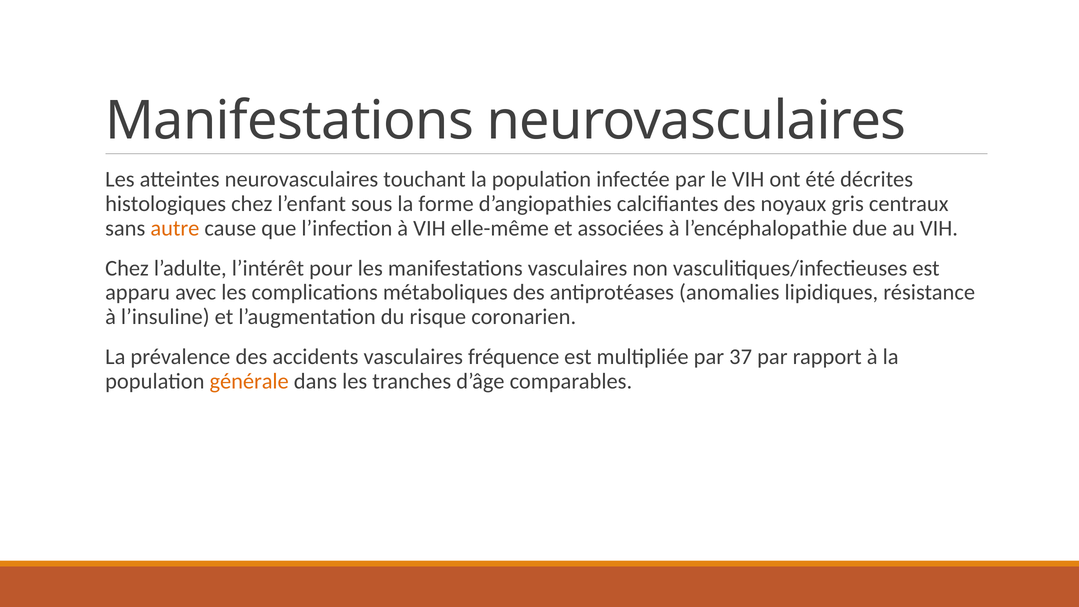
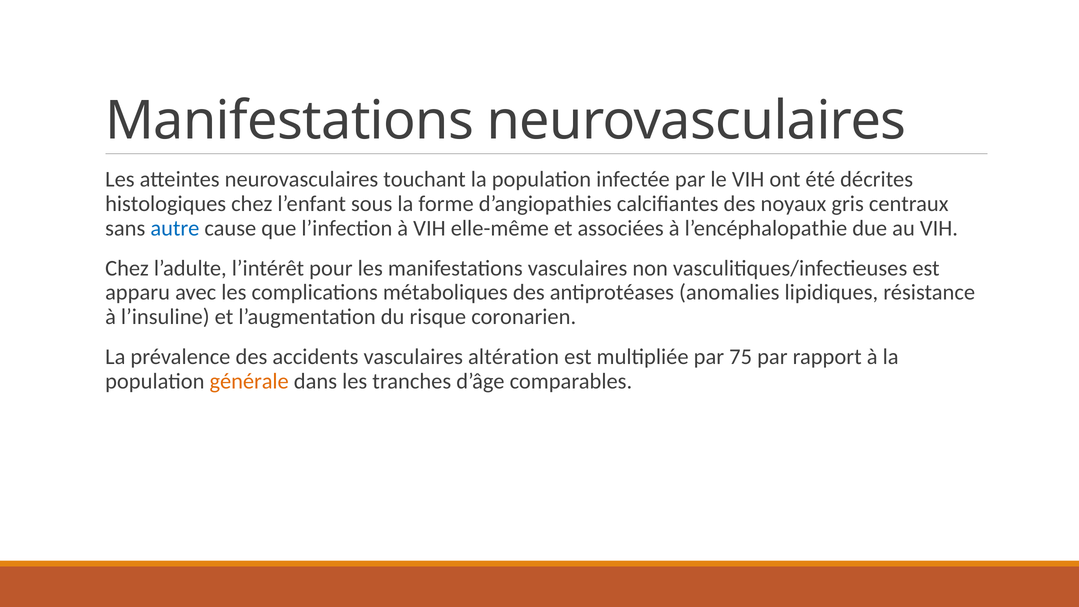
autre colour: orange -> blue (175, 228)
fréquence: fréquence -> altération (514, 357)
37: 37 -> 75 (741, 357)
